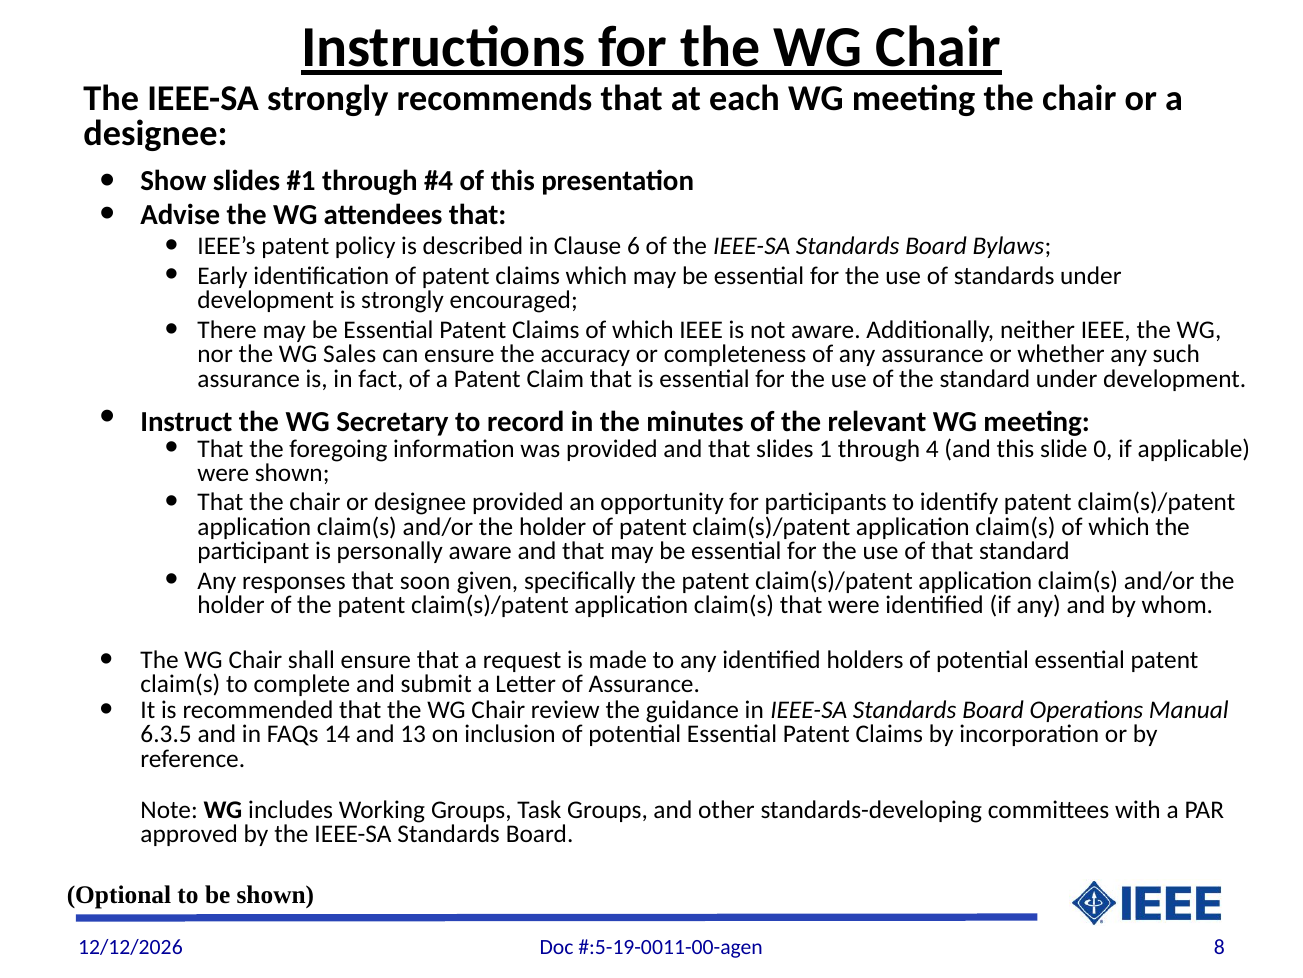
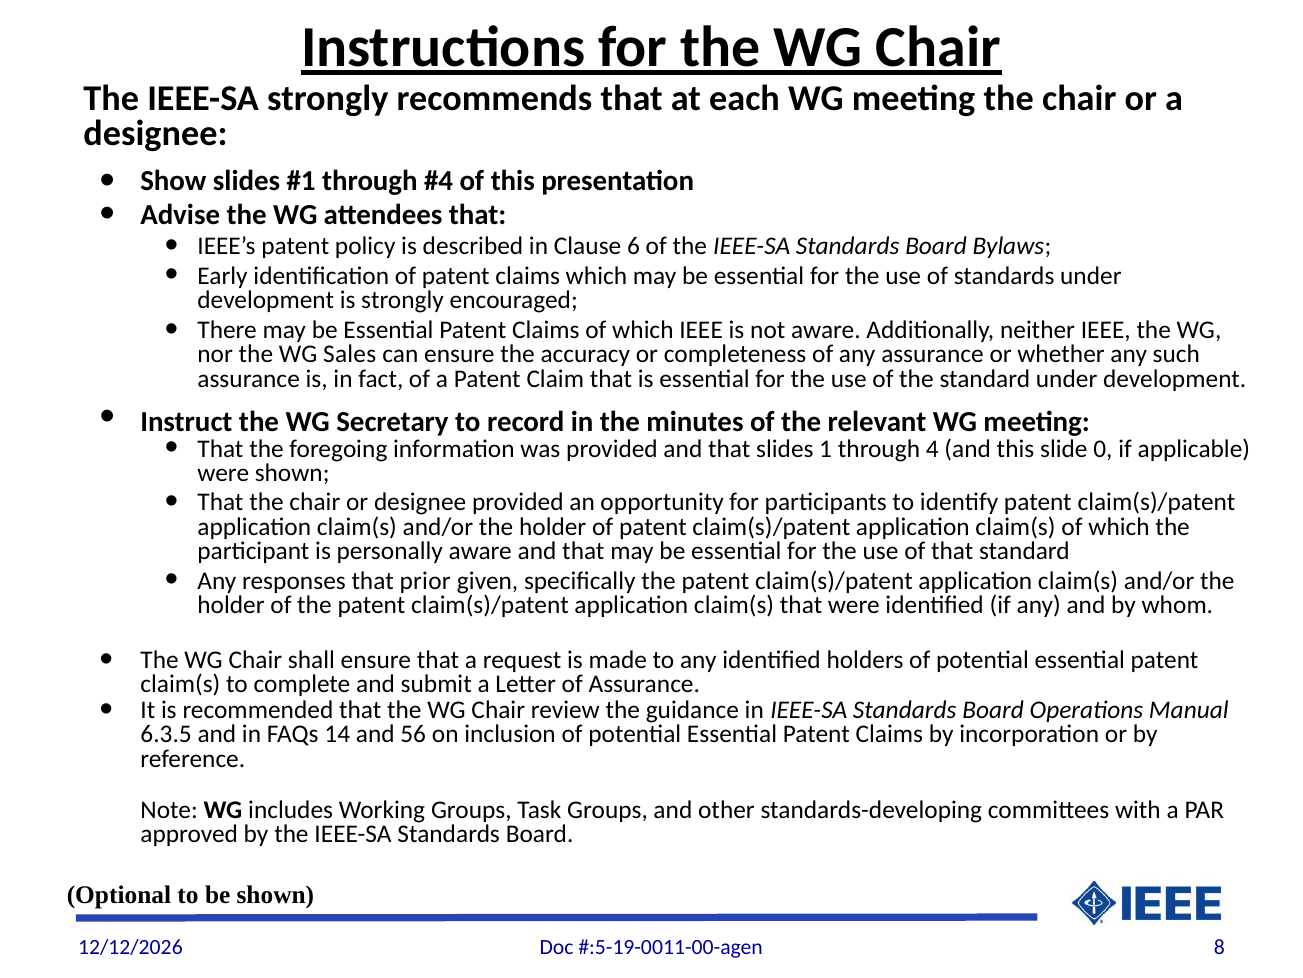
soon: soon -> prior (425, 580)
13: 13 -> 56 (413, 734)
